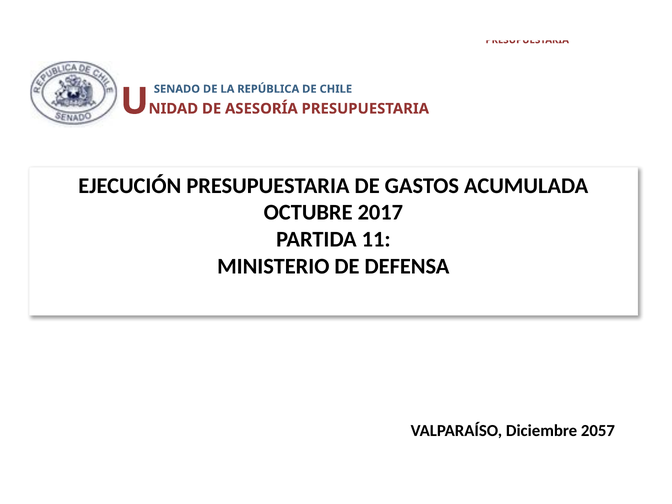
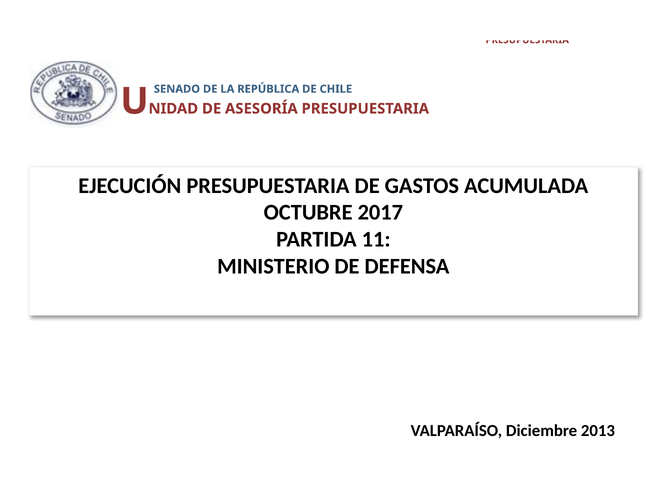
2057: 2057 -> 2013 (598, 431)
